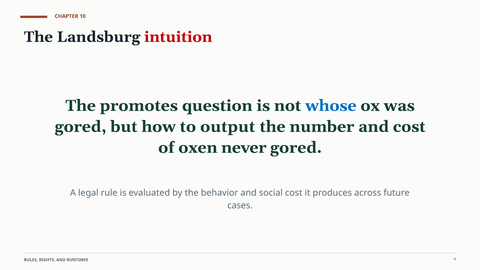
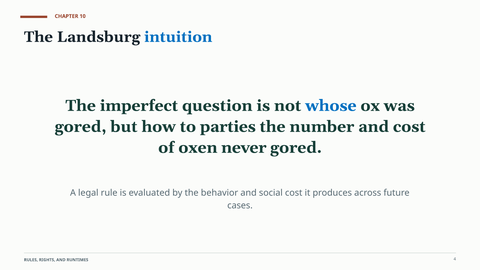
intuition colour: red -> blue (178, 37)
promotes: promotes -> imperfect (139, 106)
output: output -> parties (228, 127)
